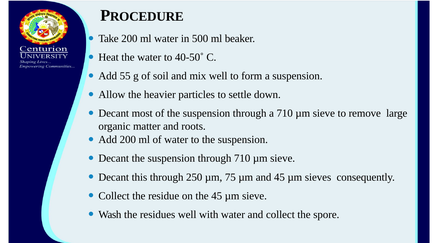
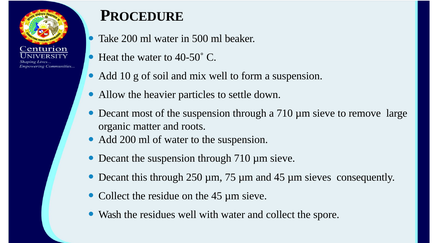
55: 55 -> 10 (125, 76)
